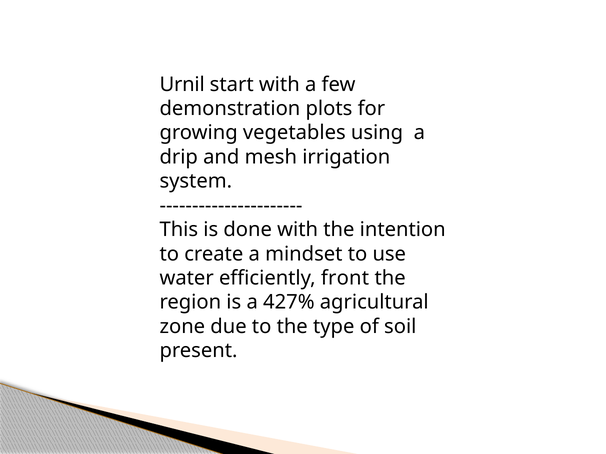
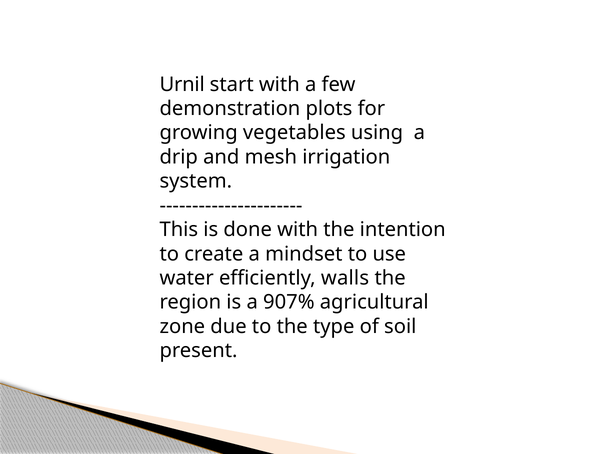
front: front -> walls (345, 278)
427%: 427% -> 907% (289, 303)
